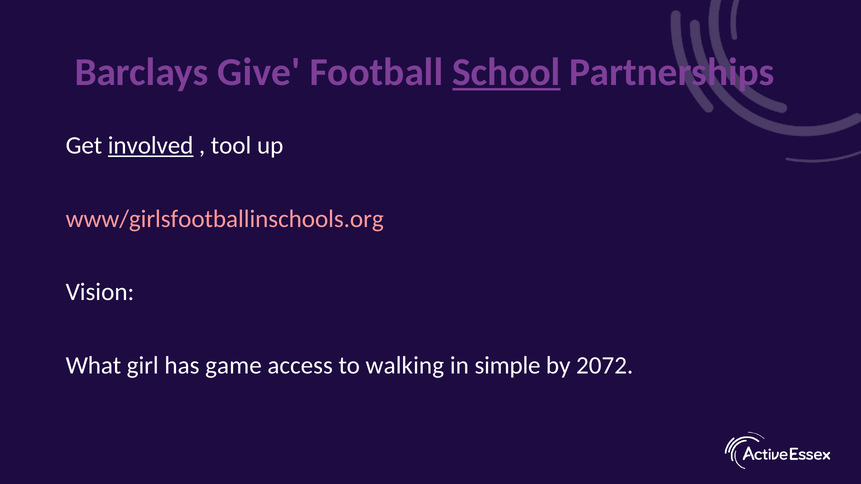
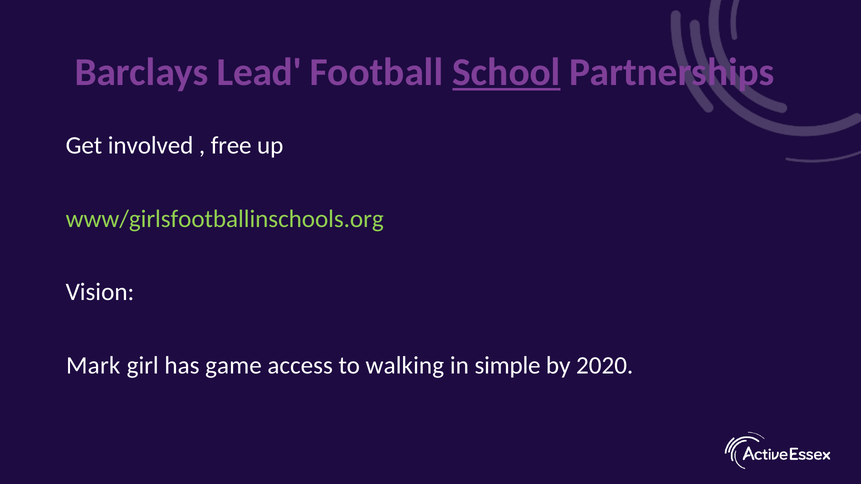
Give: Give -> Lead (259, 72)
involved underline: present -> none (151, 146)
tool: tool -> free (231, 146)
www/girlsfootballinschools.org colour: pink -> light green (225, 219)
What: What -> Mark (93, 366)
2072: 2072 -> 2020 (605, 366)
